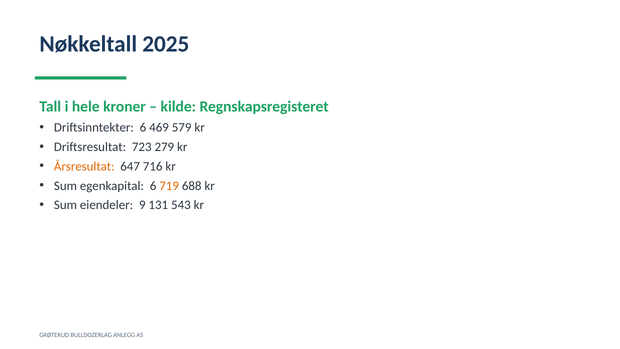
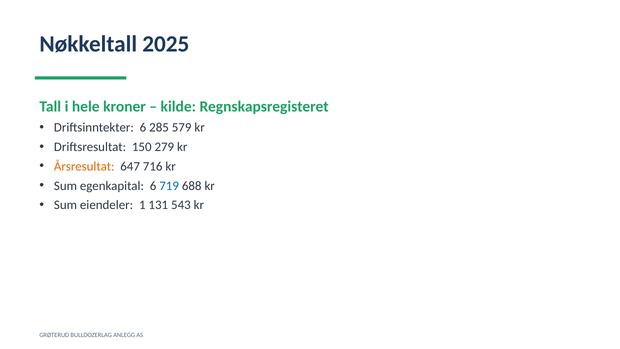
469: 469 -> 285 (159, 127)
723: 723 -> 150 (142, 147)
719 colour: orange -> blue (169, 186)
9: 9 -> 1 (142, 205)
